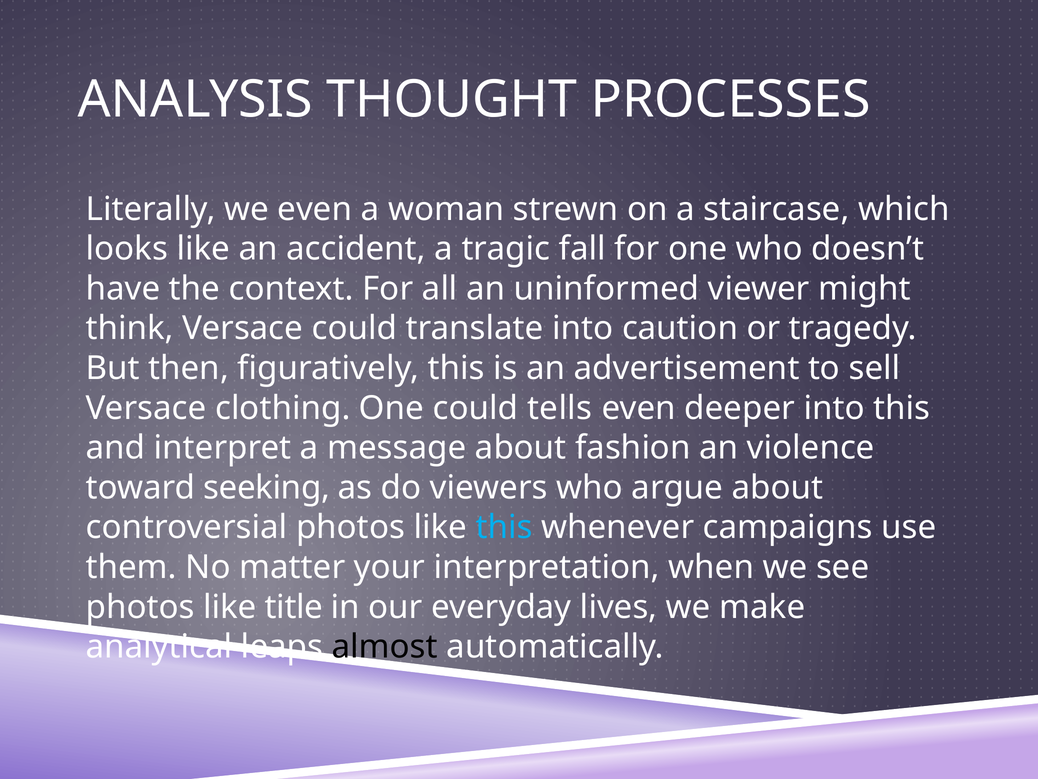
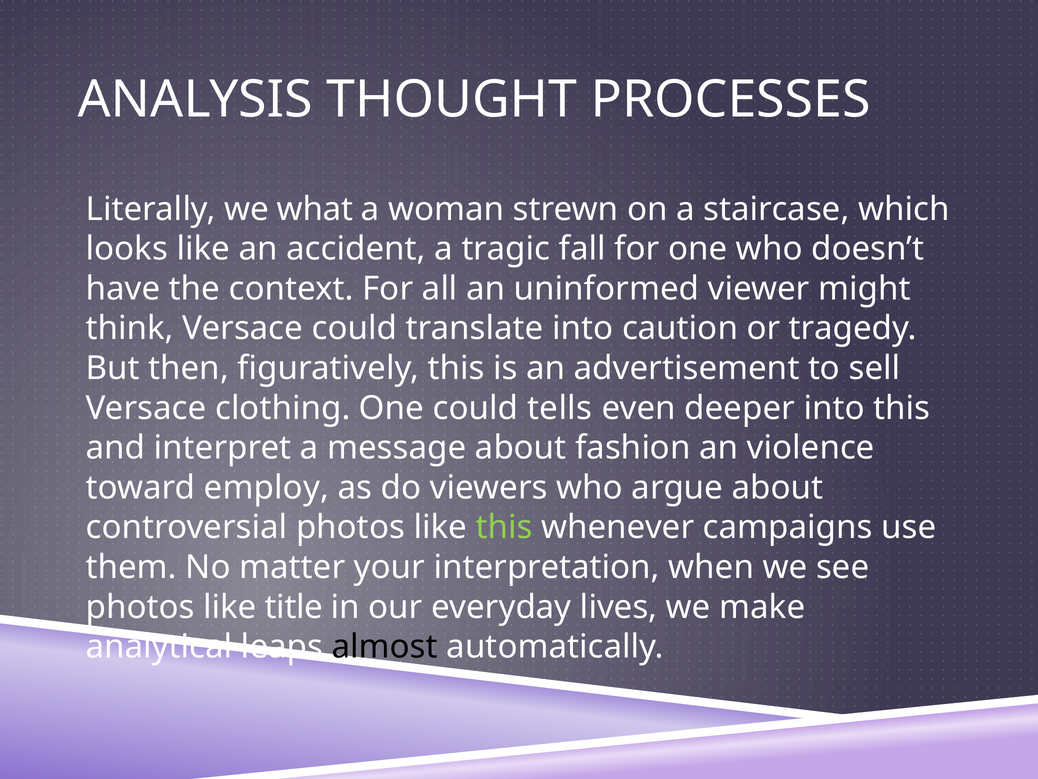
we even: even -> what (315, 209)
seeking: seeking -> employ (266, 487)
this colour: light blue -> light green (504, 527)
